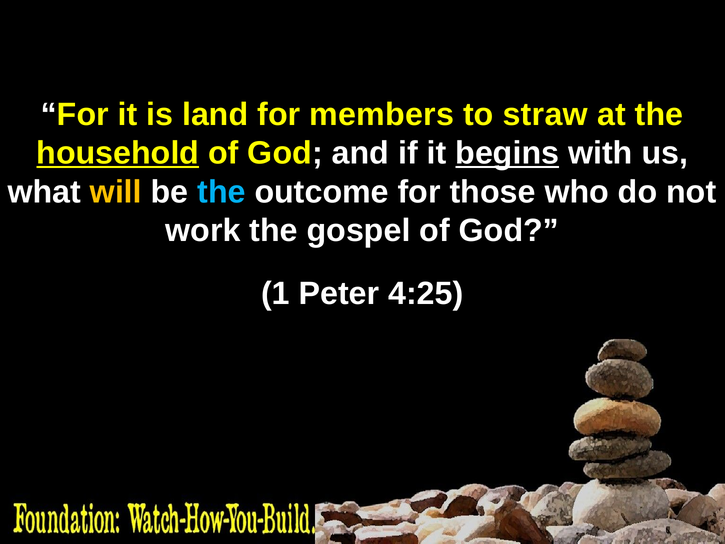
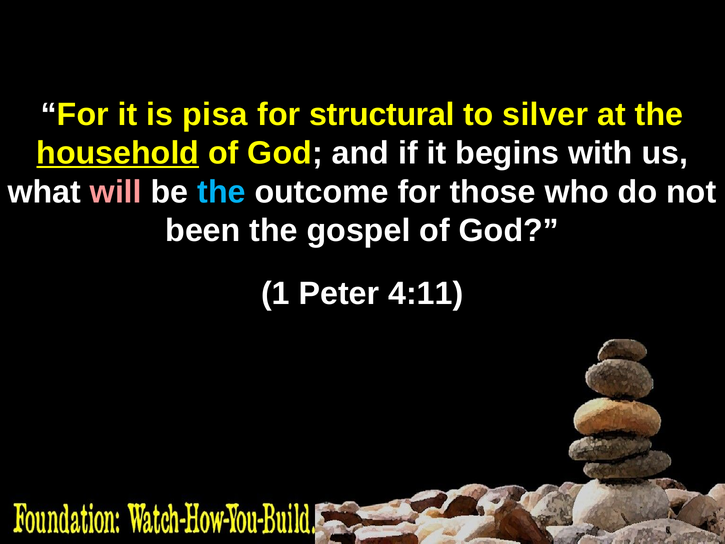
land: land -> pisa (215, 114)
members: members -> structural (382, 114)
straw: straw -> silver (545, 114)
begins underline: present -> none (507, 153)
will colour: yellow -> pink (116, 192)
work: work -> been (203, 231)
4:25: 4:25 -> 4:11 (426, 293)
